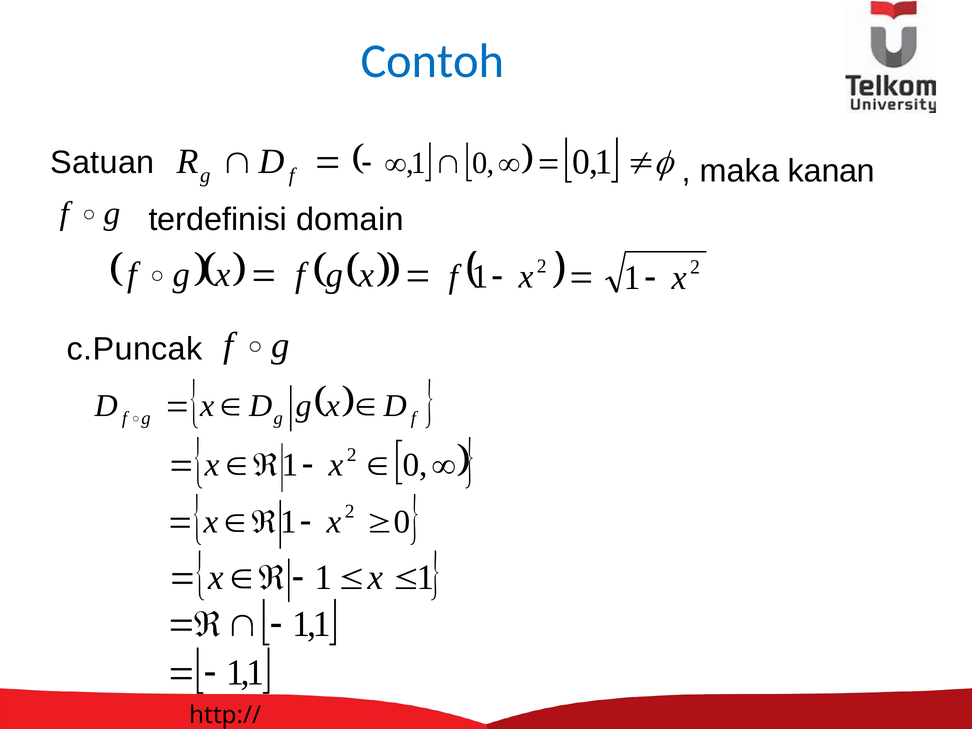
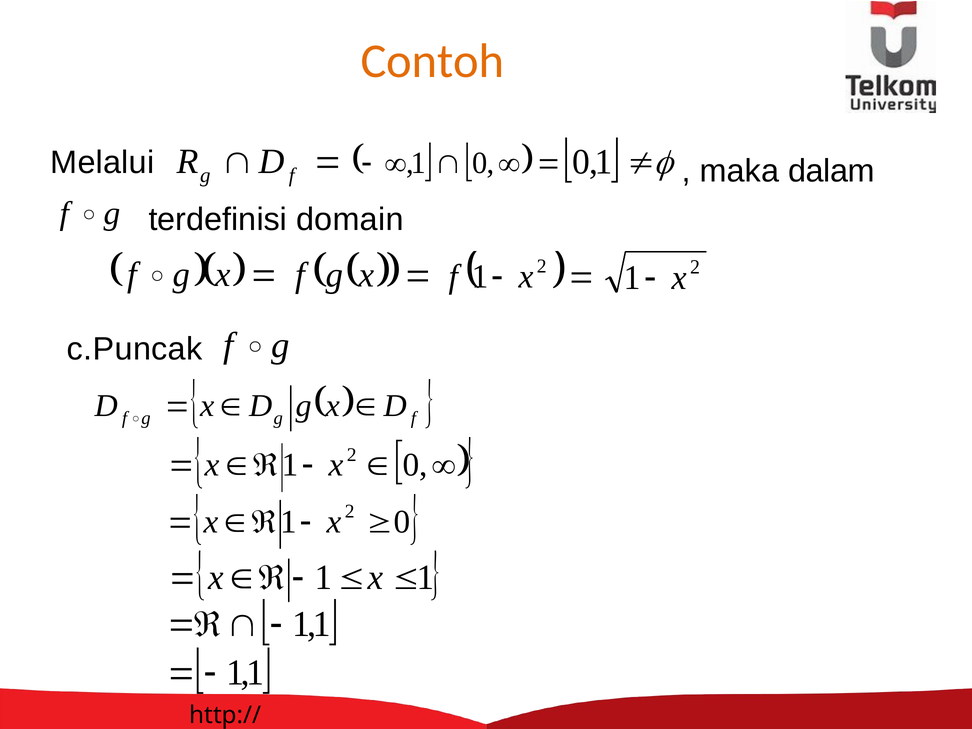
Contoh colour: blue -> orange (432, 61)
Satuan: Satuan -> Melalui (102, 163)
kanan: kanan -> dalam (831, 171)
